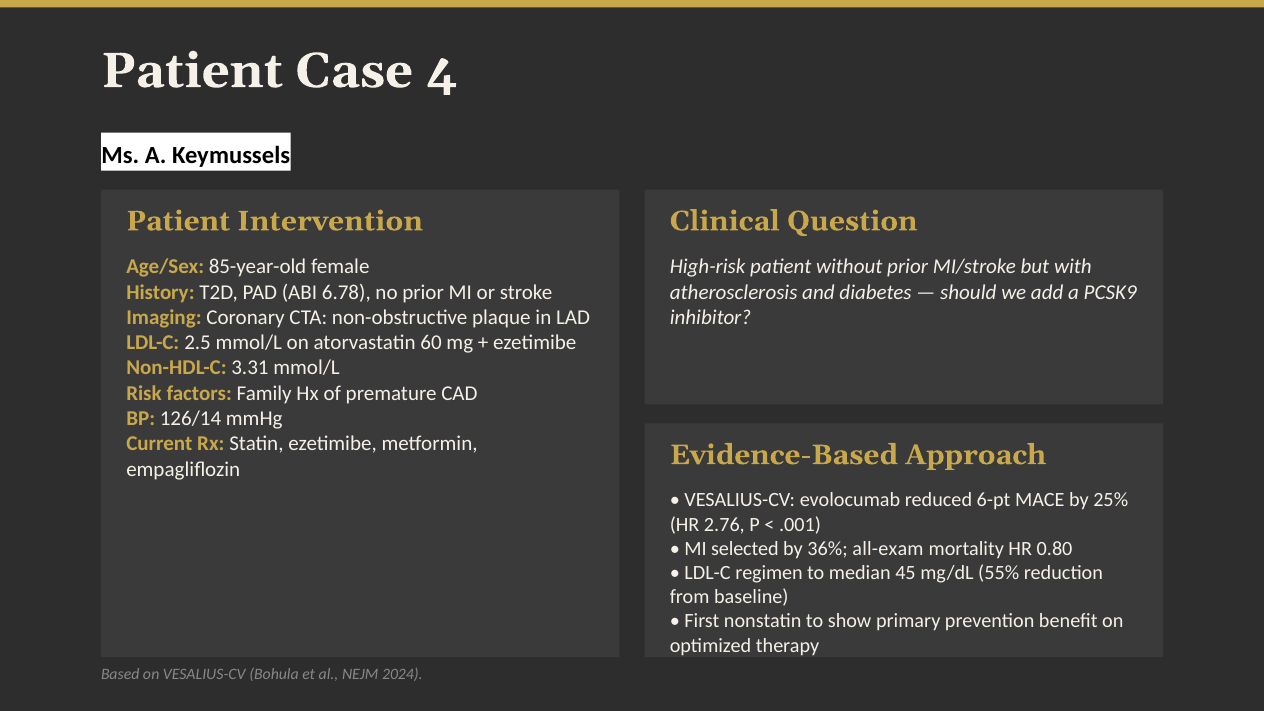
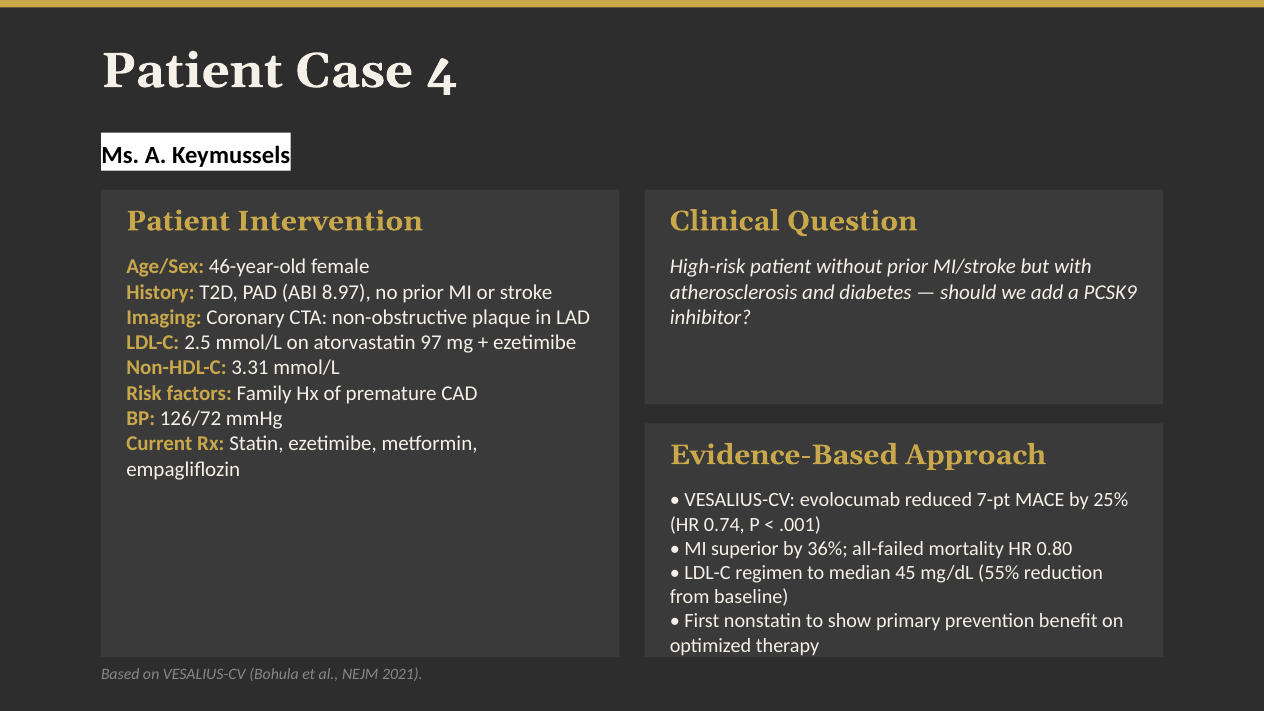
85-year-old: 85-year-old -> 46-year-old (258, 267)
6.78: 6.78 -> 8.97 (346, 292)
60: 60 -> 97 (431, 343)
126/14: 126/14 -> 126/72 (190, 419)
6-pt: 6-pt -> 7-pt (994, 500)
2.76: 2.76 -> 0.74 (724, 524)
selected: selected -> superior (745, 549)
all-exam: all-exam -> all-failed (888, 549)
2024: 2024 -> 2021 (402, 674)
